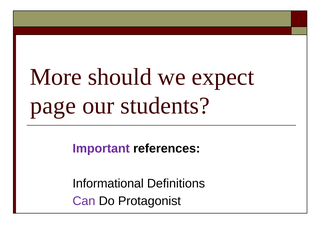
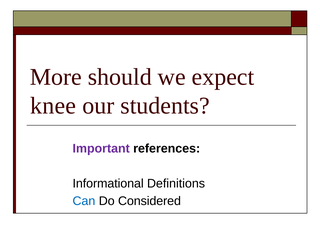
page: page -> knee (53, 106)
Can colour: purple -> blue (84, 201)
Protagonist: Protagonist -> Considered (149, 201)
